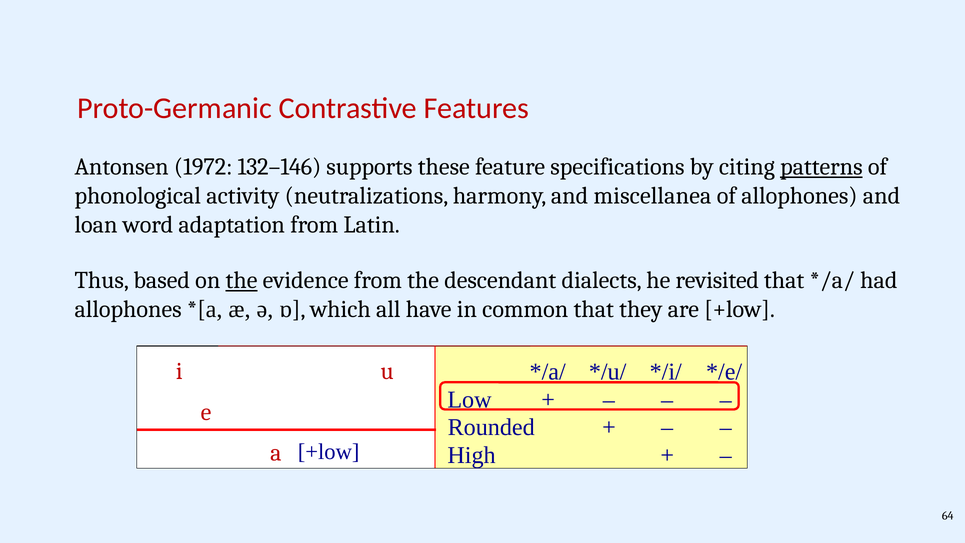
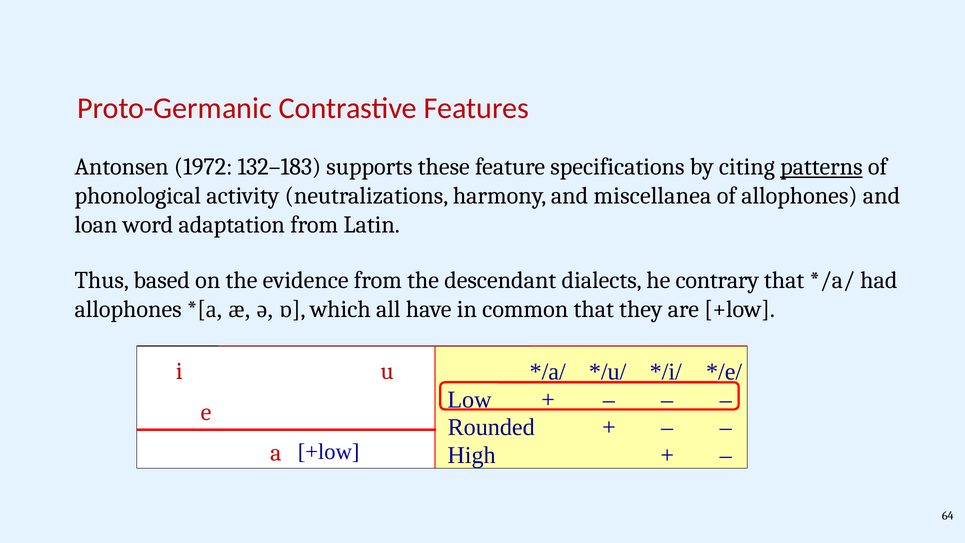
132–146: 132–146 -> 132–183 (279, 167)
the underline: present -> none (241, 280)
revisited: revisited -> contrary (717, 280)
